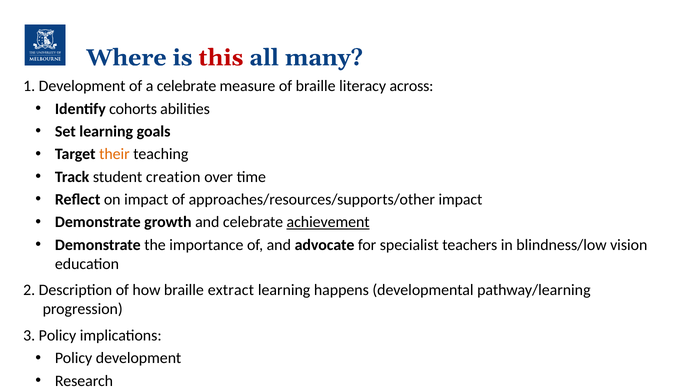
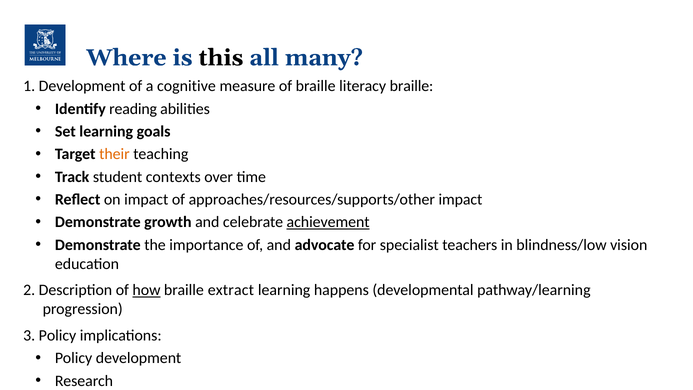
this colour: red -> black (221, 58)
a celebrate: celebrate -> cognitive (186, 86)
literacy across: across -> braille (412, 86)
cohorts: cohorts -> reading (133, 109)
creation: creation -> contexts (173, 177)
how underline: none -> present (146, 290)
